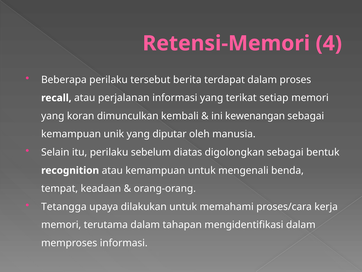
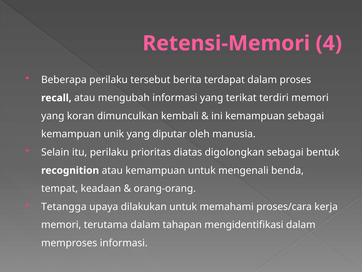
perjalanan: perjalanan -> mengubah (124, 98)
setiap: setiap -> terdiri (274, 98)
ini kewenangan: kewenangan -> kemampuan (255, 116)
sebelum: sebelum -> prioritas (151, 152)
